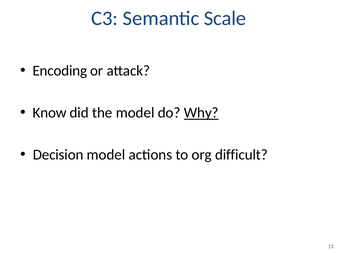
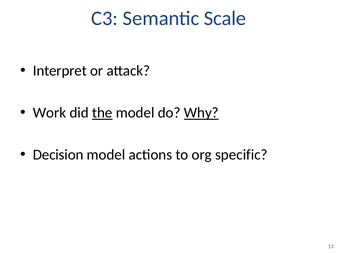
Encoding: Encoding -> Interpret (60, 71)
Know: Know -> Work (49, 113)
the underline: none -> present (102, 113)
difficult: difficult -> specific (241, 155)
